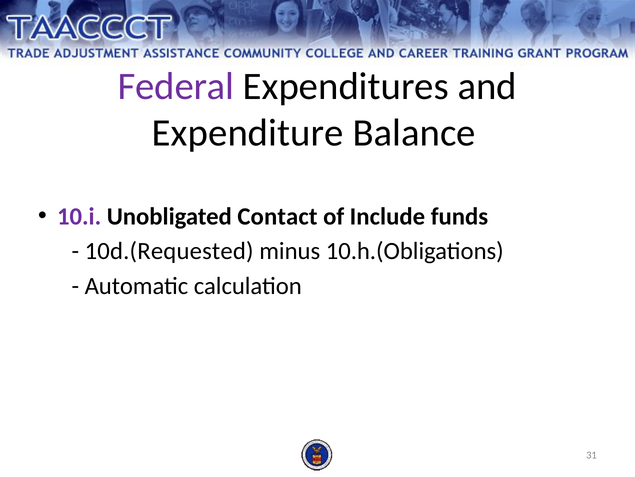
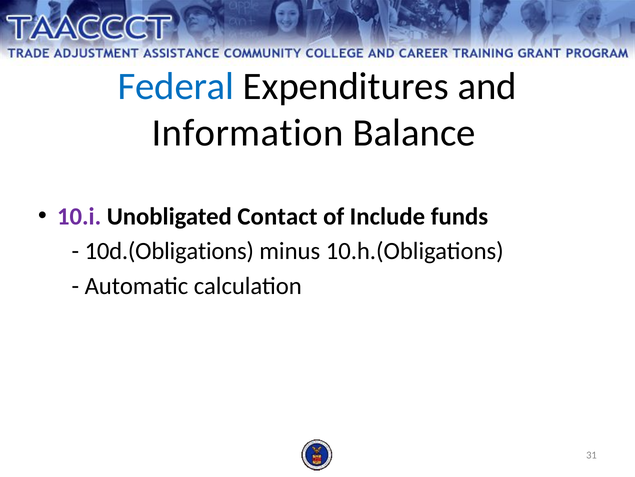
Federal colour: purple -> blue (176, 86)
Expenditure: Expenditure -> Information (248, 133)
10d.(Requested: 10d.(Requested -> 10d.(Obligations (169, 251)
